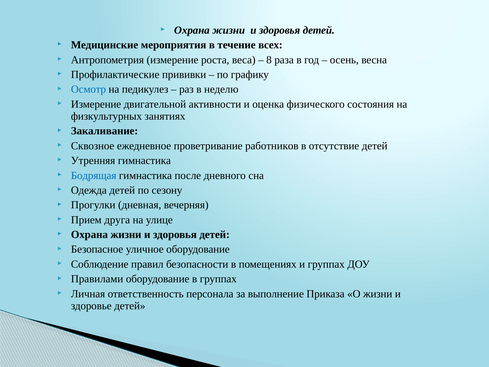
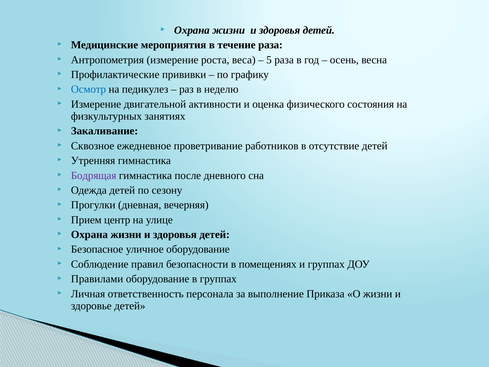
течение всех: всех -> раза (270, 45)
8: 8 -> 5 (269, 60)
Бодрящая colour: blue -> purple (94, 175)
друга: друга -> центр (117, 220)
